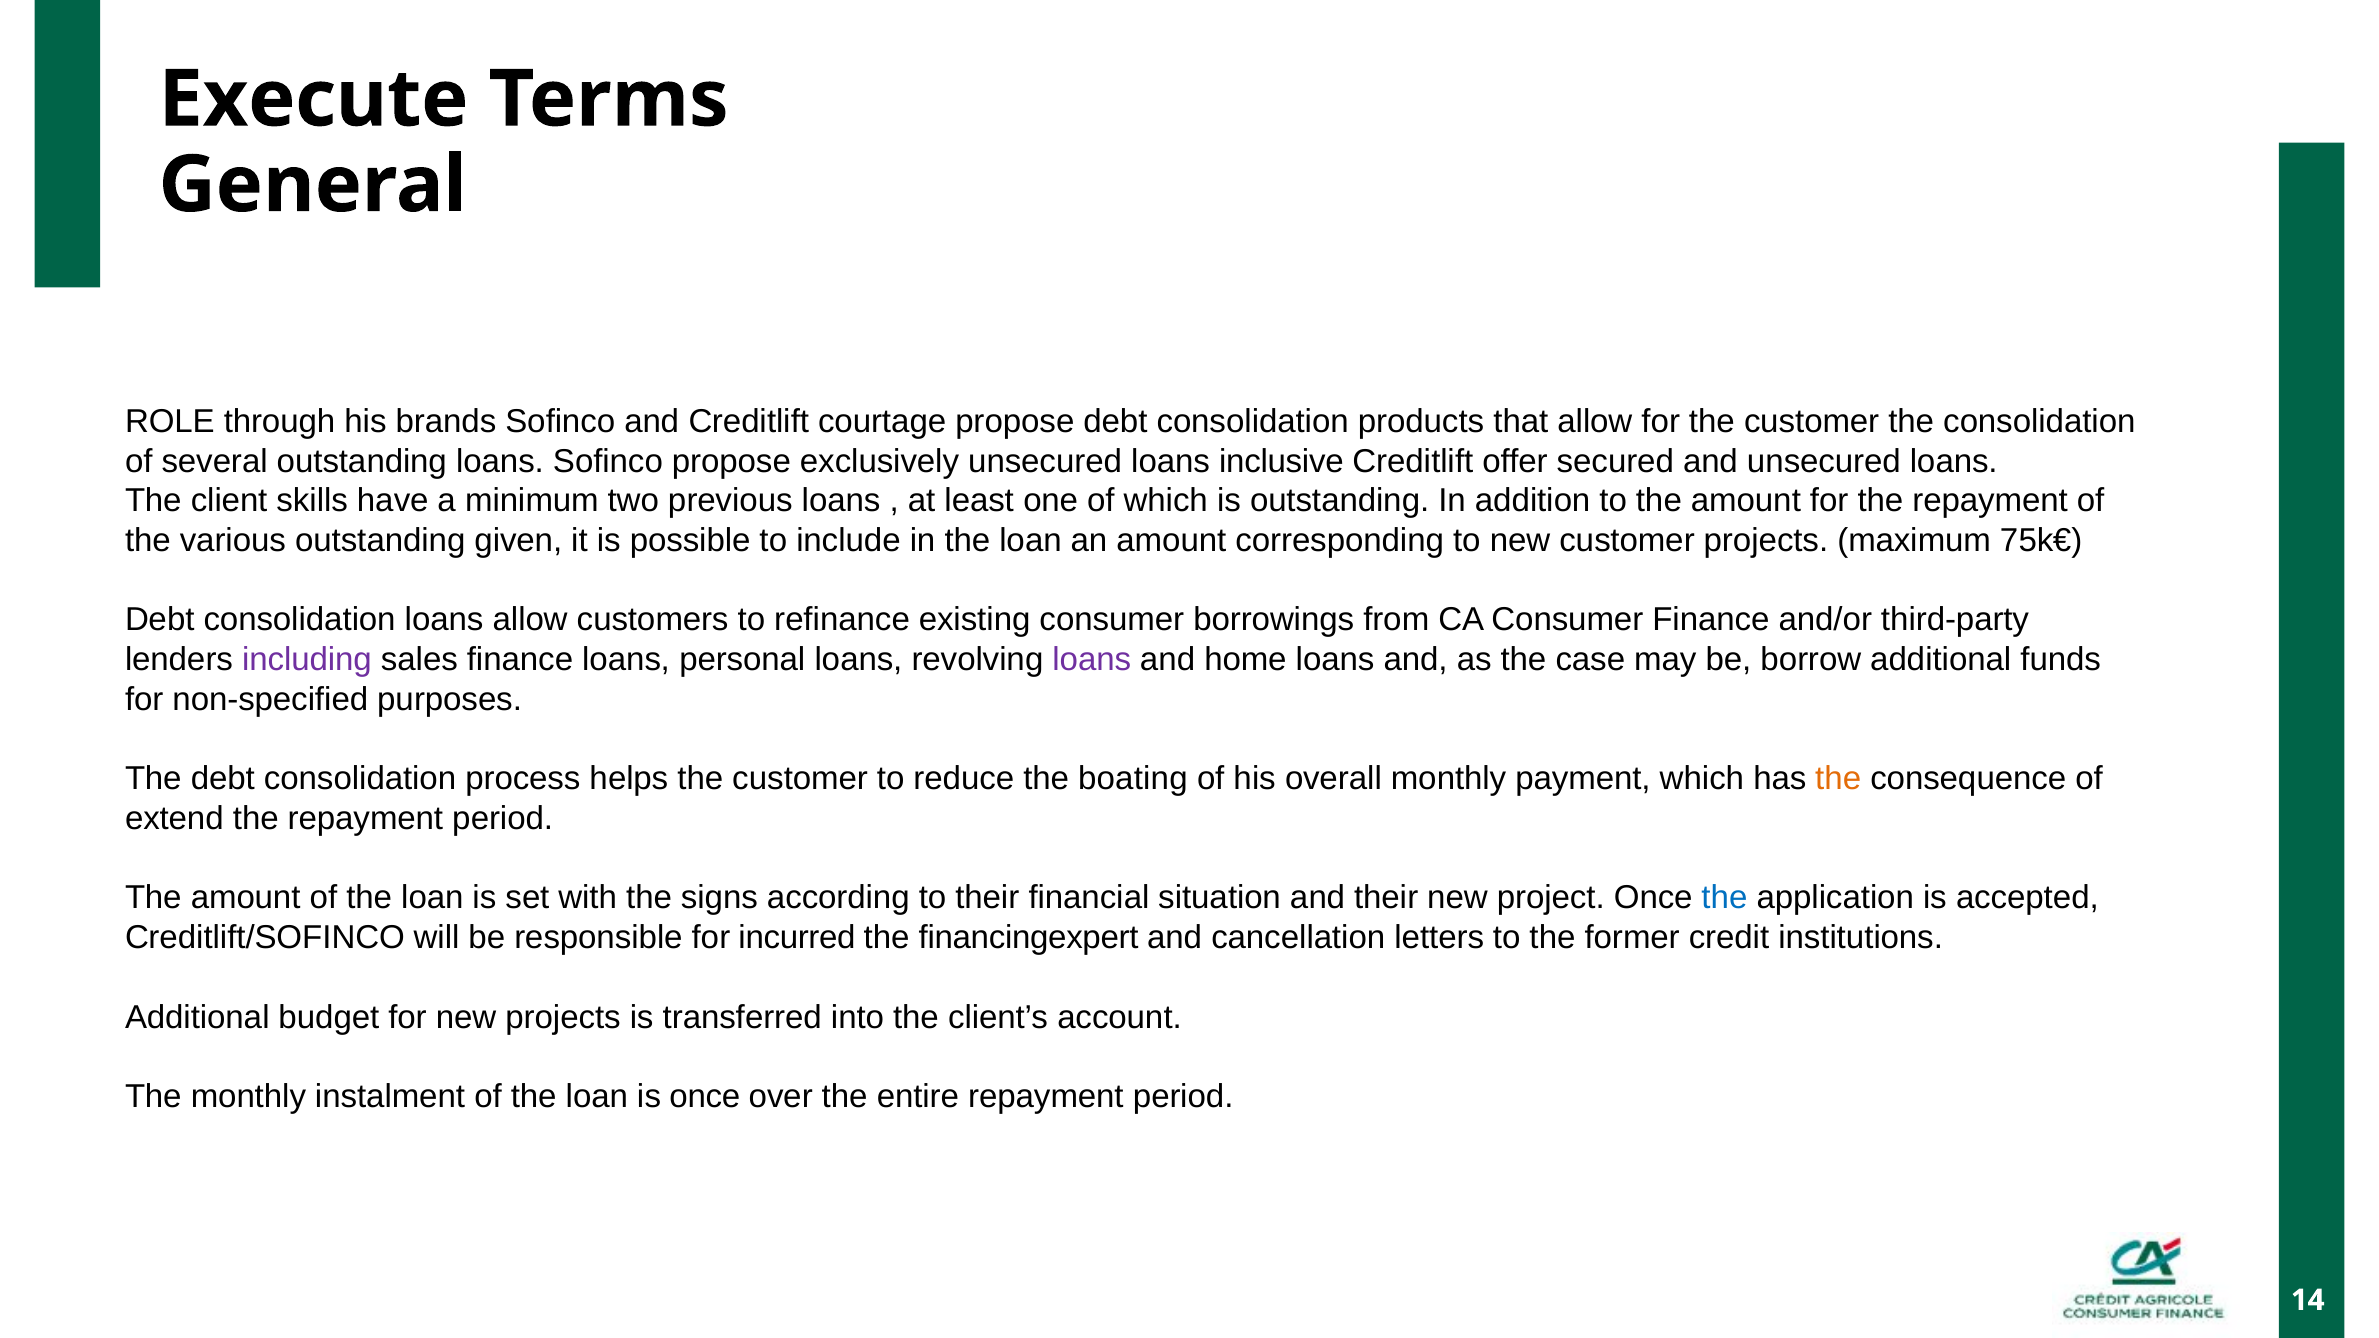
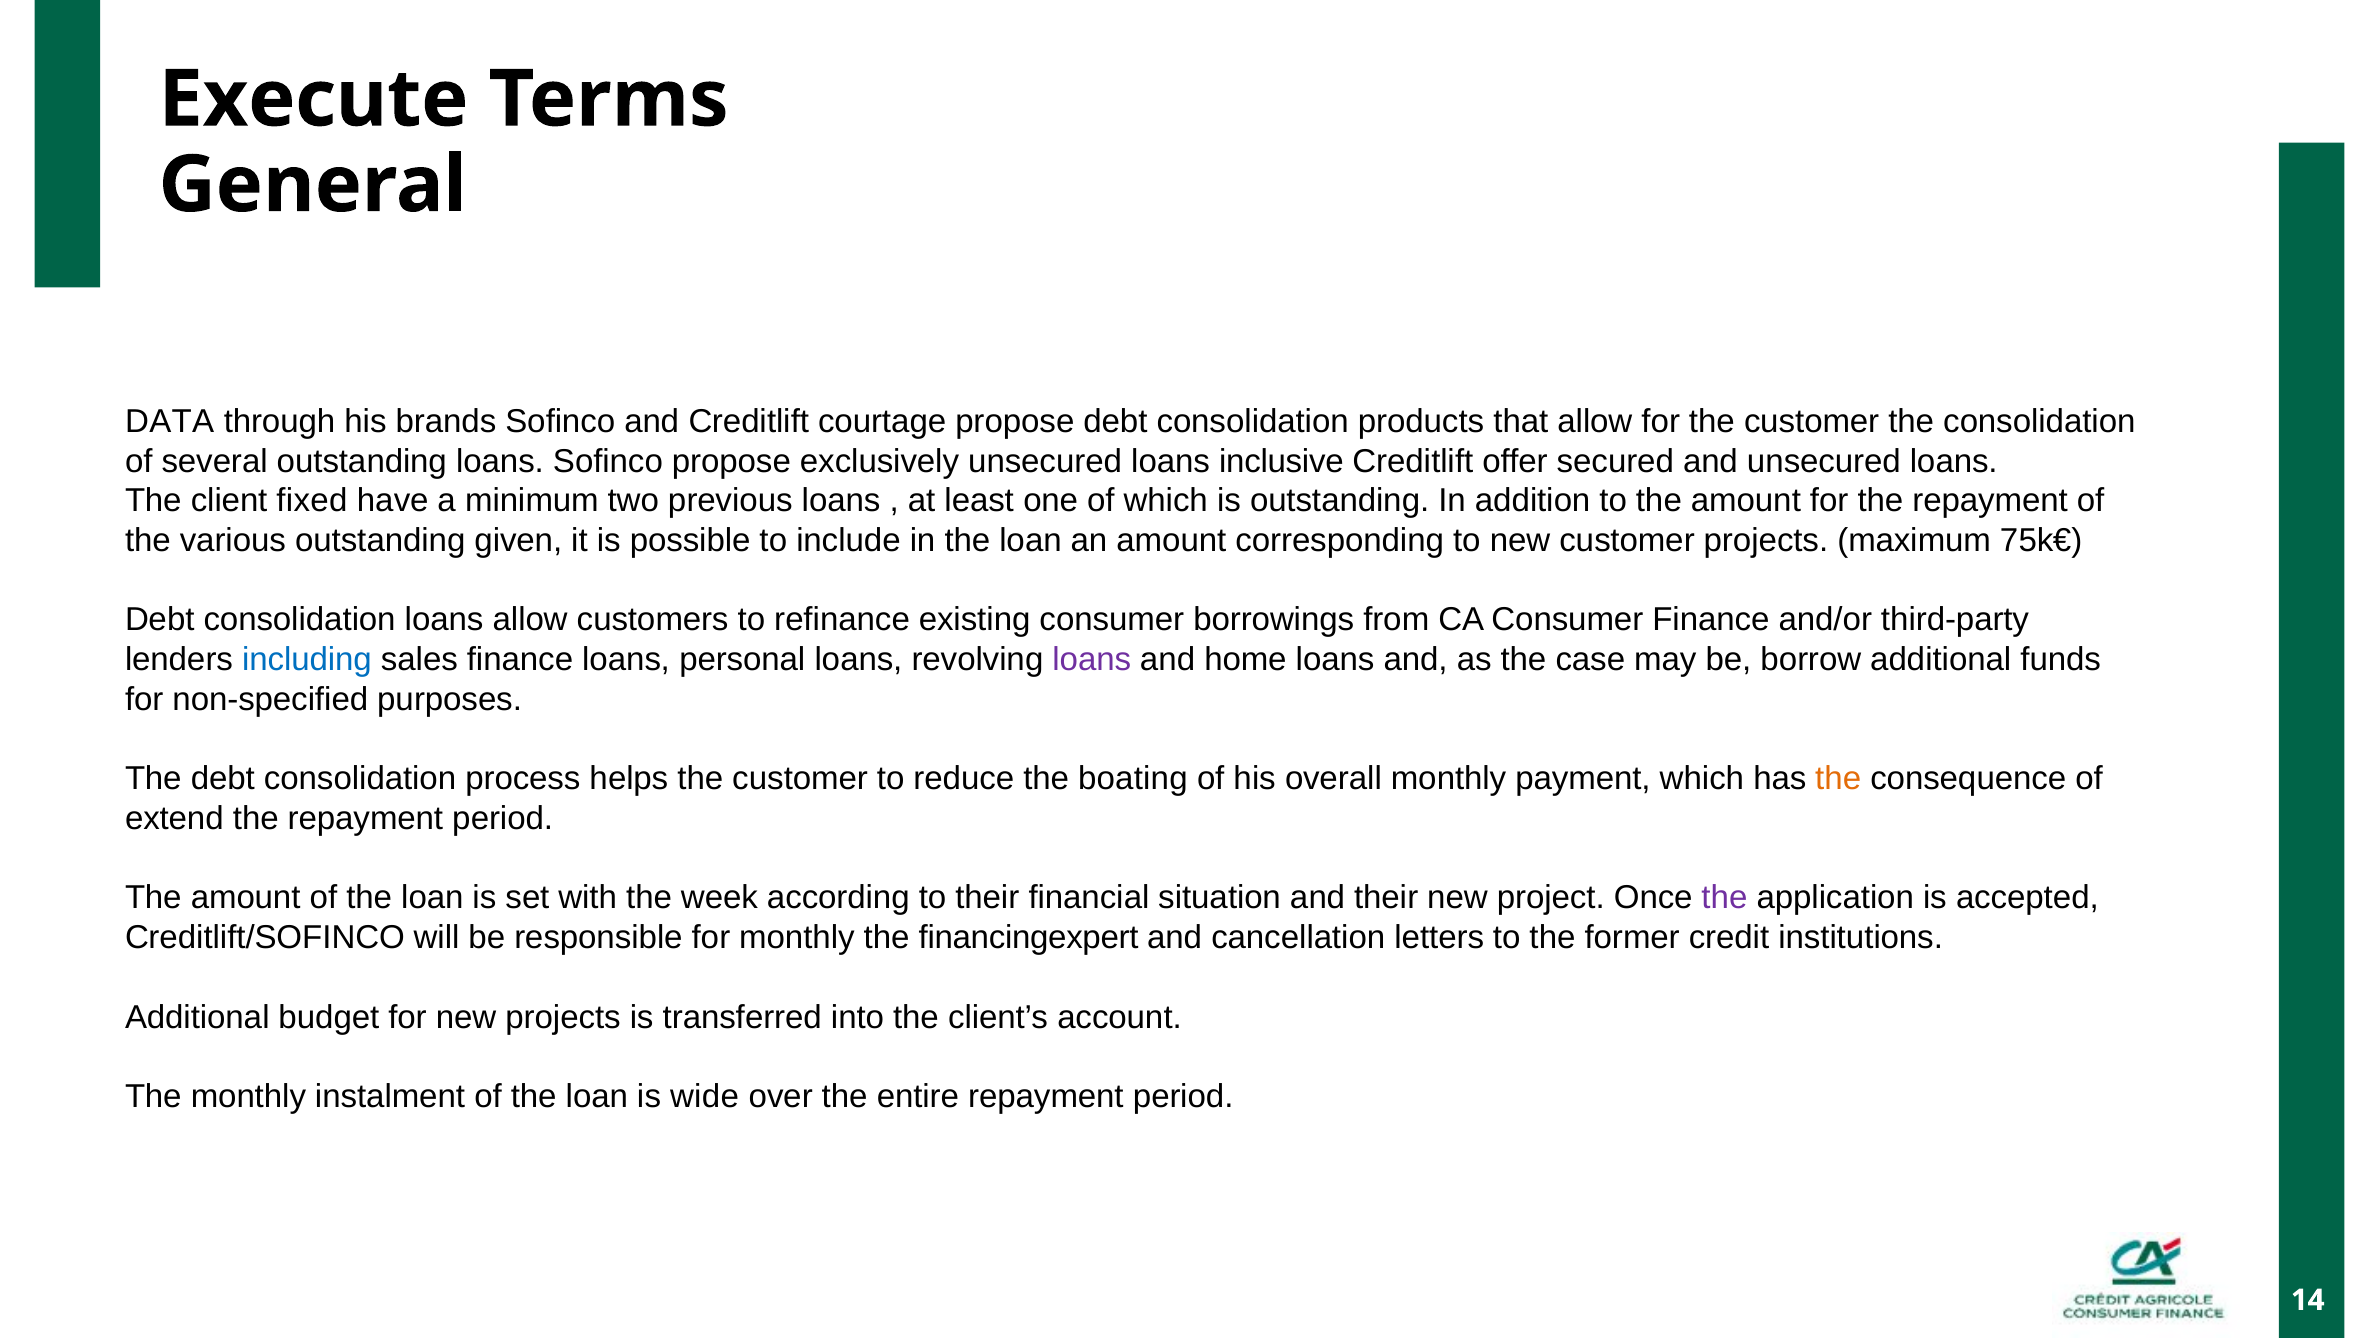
ROLE: ROLE -> DATA (170, 422)
skills: skills -> fixed (312, 501)
including colour: purple -> blue (307, 660)
signs: signs -> week (719, 898)
the colour: blue -> purple (1724, 898)
for incurred: incurred -> monthly (797, 938)
is once: once -> wide (704, 1097)
